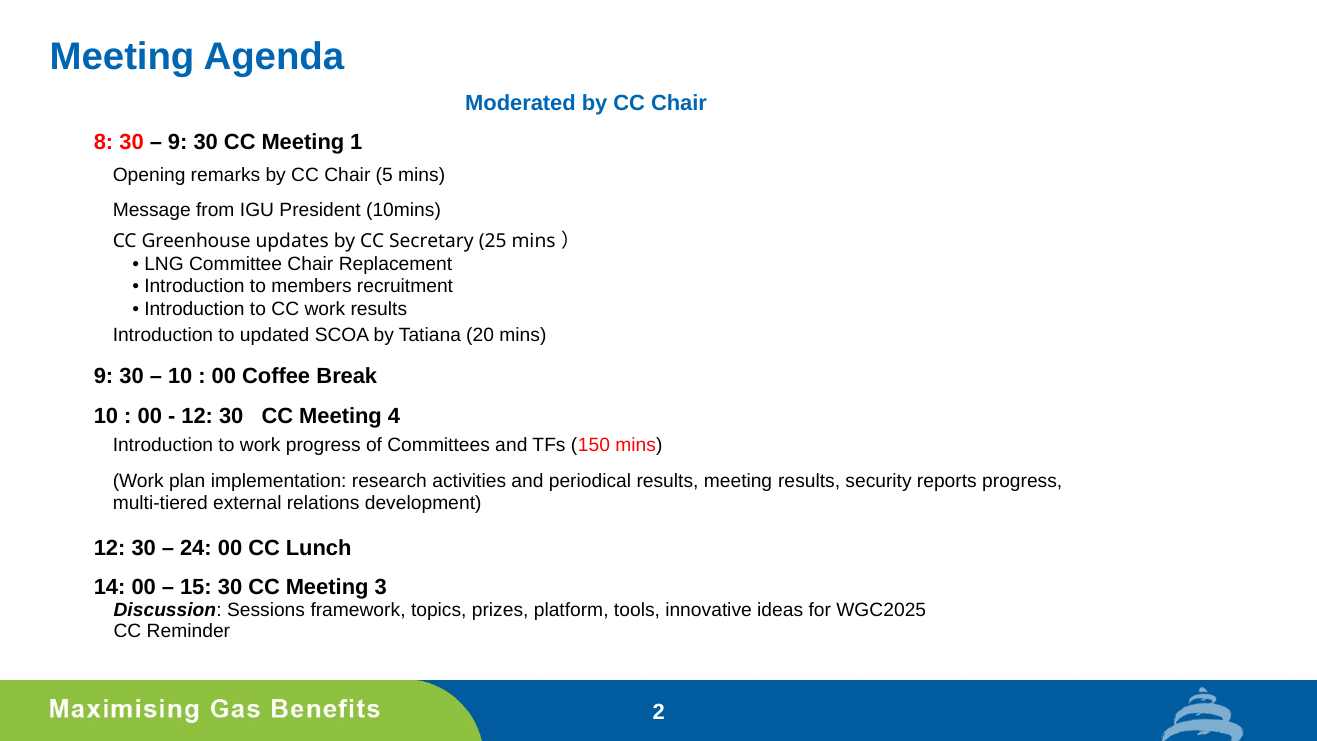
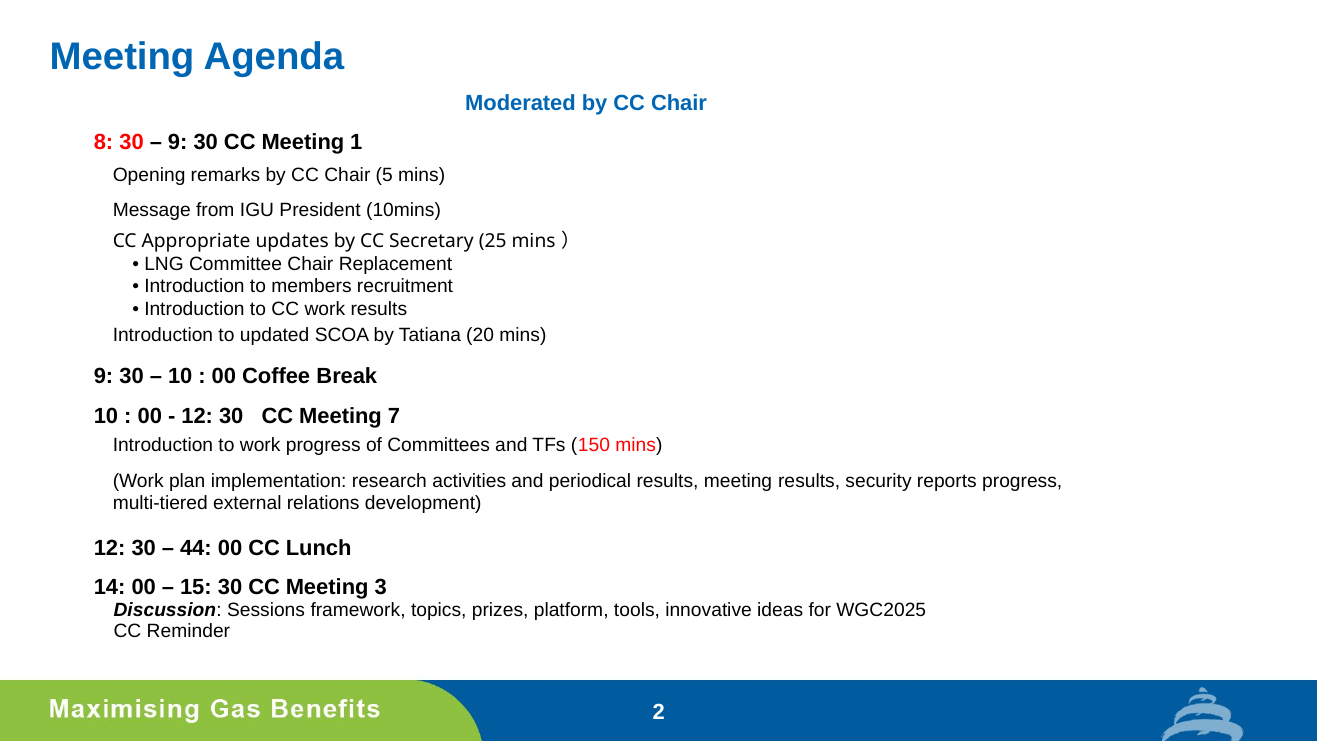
Greenhouse: Greenhouse -> Appropriate (196, 241)
4: 4 -> 7 (394, 416)
24: 24 -> 44 (196, 548)
